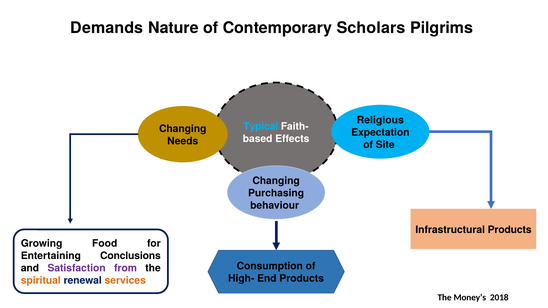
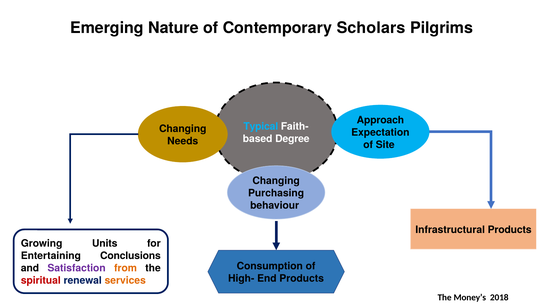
Demands: Demands -> Emerging (107, 28)
Religious: Religious -> Approach (380, 120)
Effects: Effects -> Degree (292, 139)
Food: Food -> Units (105, 244)
from colour: purple -> orange (126, 268)
spiritual colour: orange -> red (41, 281)
